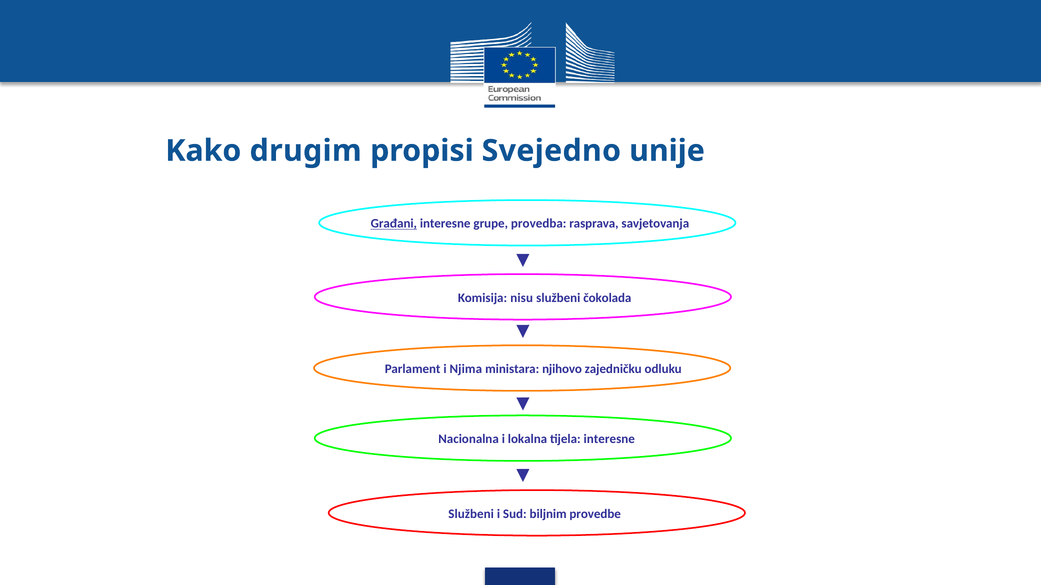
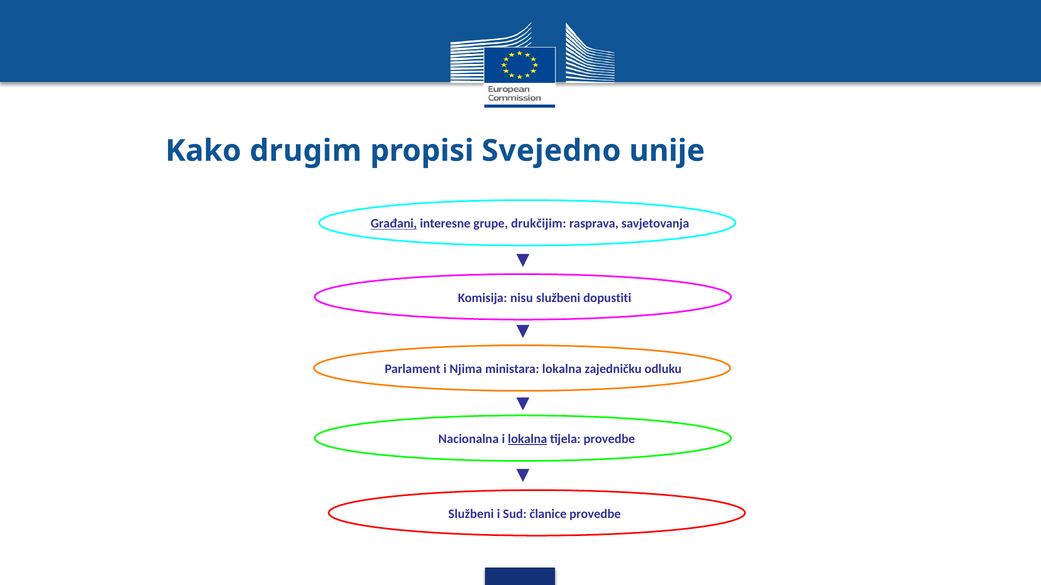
provedba: provedba -> drukčijim (539, 224)
čokolada: čokolada -> dopustiti (607, 298)
ministara njihovo: njihovo -> lokalna (562, 369)
lokalna underline: none -> present (527, 439)
tijela interesne: interesne -> provedbe (609, 439)
biljnim: biljnim -> članice (548, 514)
